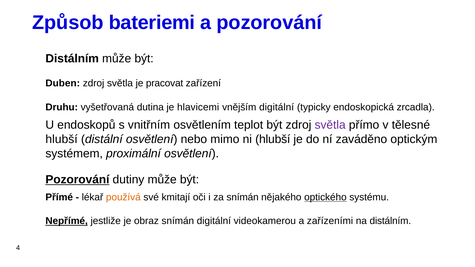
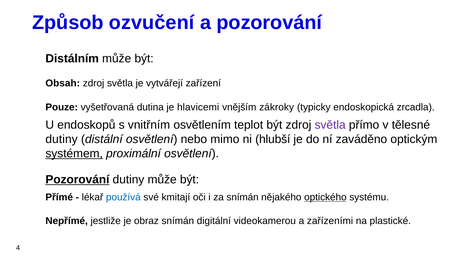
bateriemi: bateriemi -> ozvučení (152, 23)
Duben: Duben -> Obsah (63, 83)
pracovat: pracovat -> vytvářejí (165, 83)
Druhu: Druhu -> Pouze (62, 107)
vnějším digitální: digitální -> zákroky (277, 107)
hlubší: hlubší -> dutiny (62, 139)
systémem underline: none -> present (74, 154)
používá colour: orange -> blue (123, 197)
Nepřímé underline: present -> none (67, 221)
na distálním: distálním -> plastické (390, 221)
